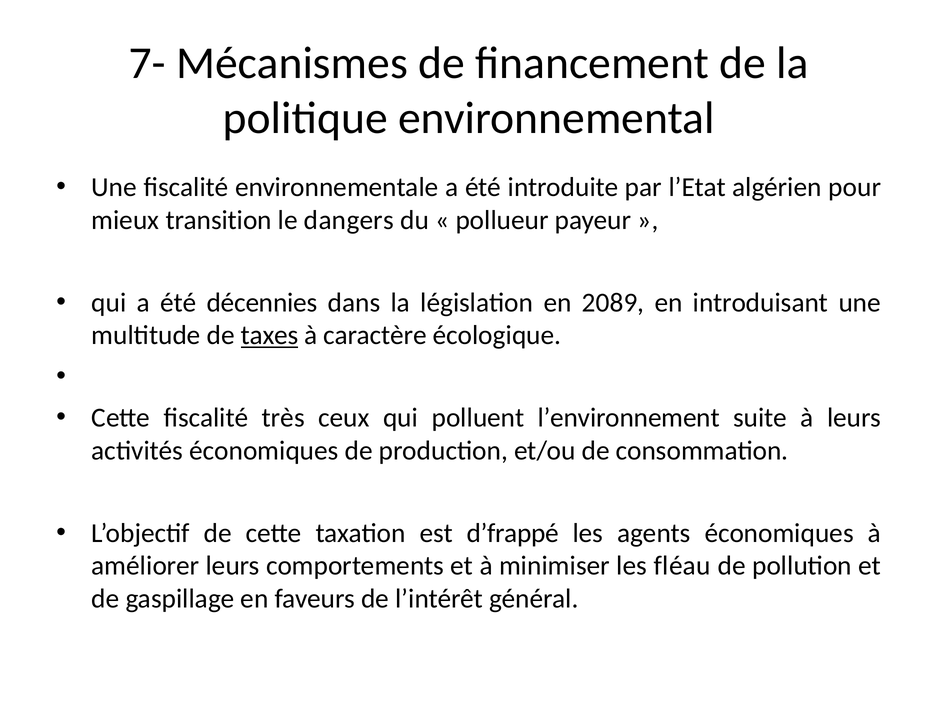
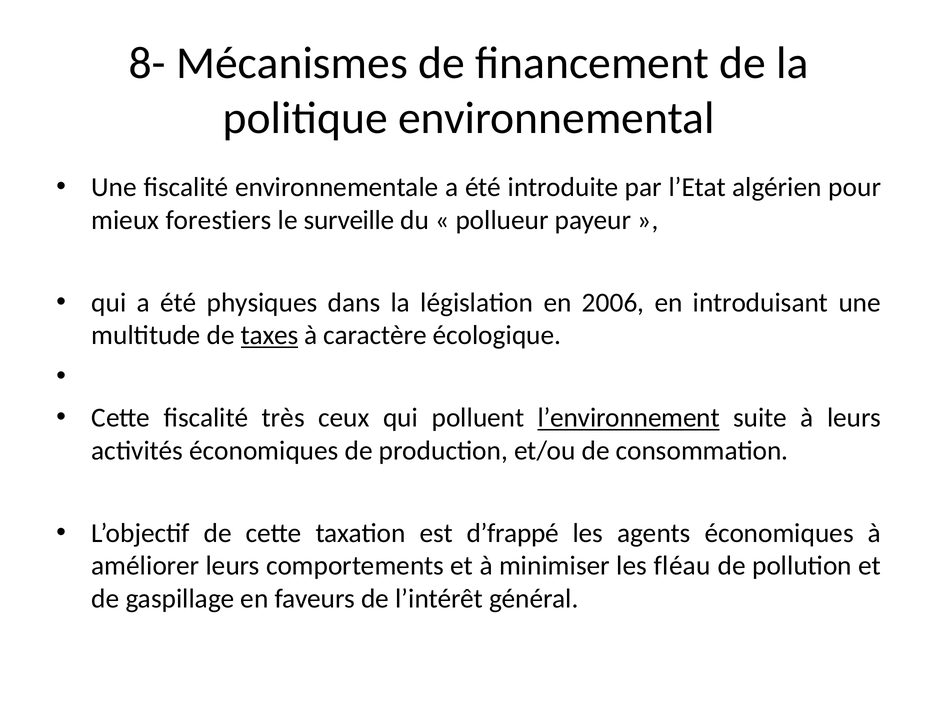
7-: 7- -> 8- (147, 63)
transition: transition -> forestiers (219, 220)
dangers: dangers -> surveille (349, 220)
décennies: décennies -> physiques (262, 302)
2089: 2089 -> 2006 (613, 302)
l’environnement underline: none -> present (629, 418)
